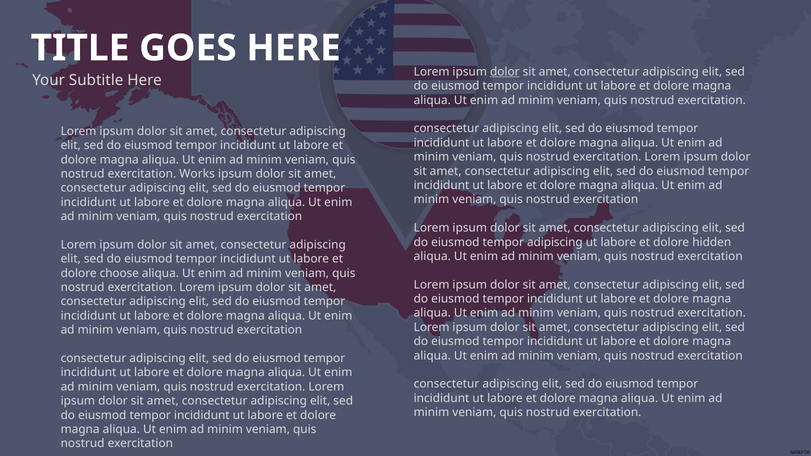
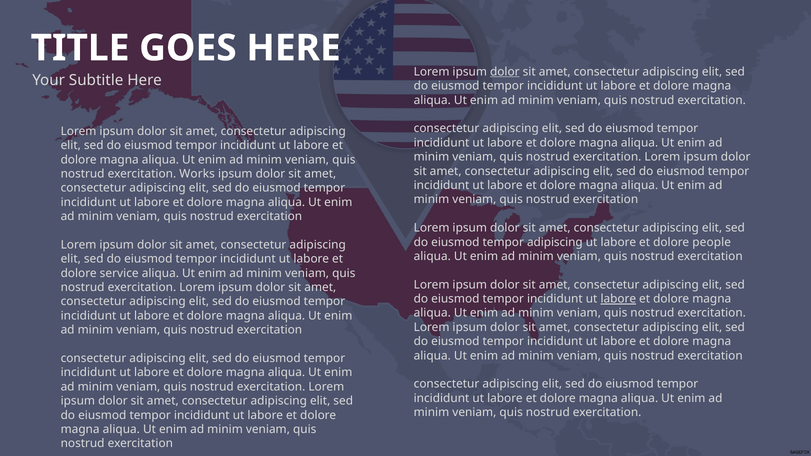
hidden: hidden -> people (712, 242)
choose: choose -> service (119, 273)
labore underline: none -> present (618, 299)
